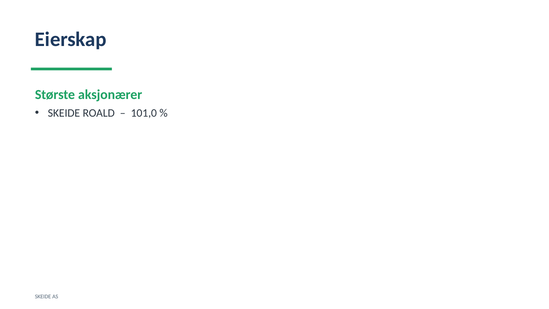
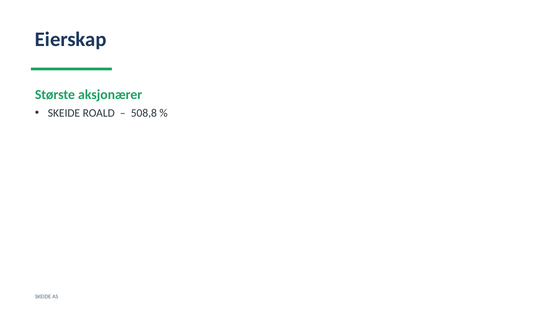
101,0: 101,0 -> 508,8 (144, 113)
